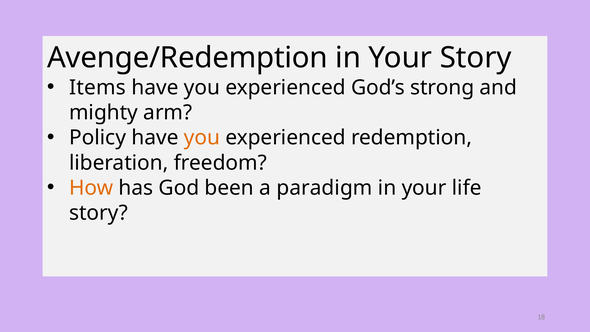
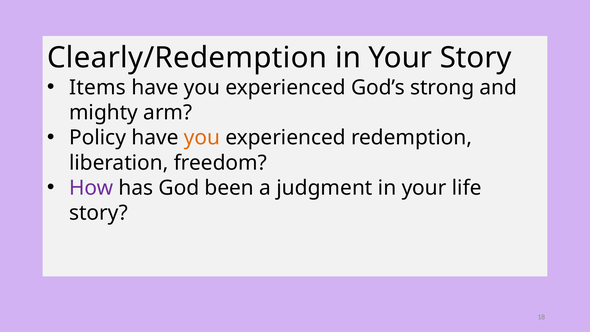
Avenge/Redemption: Avenge/Redemption -> Clearly/Redemption (187, 58)
How colour: orange -> purple (91, 188)
paradigm: paradigm -> judgment (324, 188)
